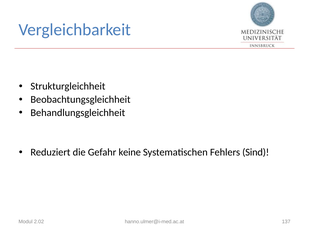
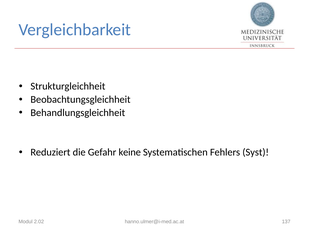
Sind: Sind -> Syst (256, 152)
